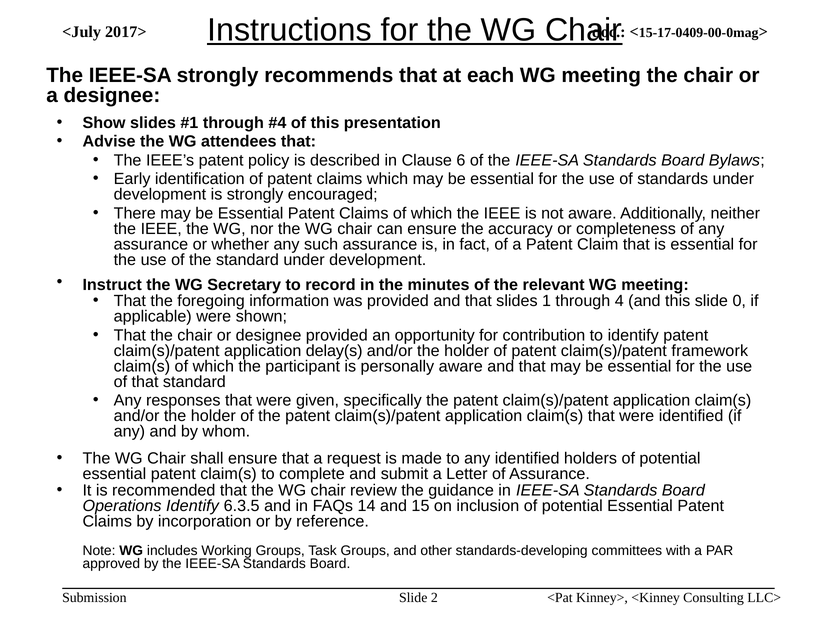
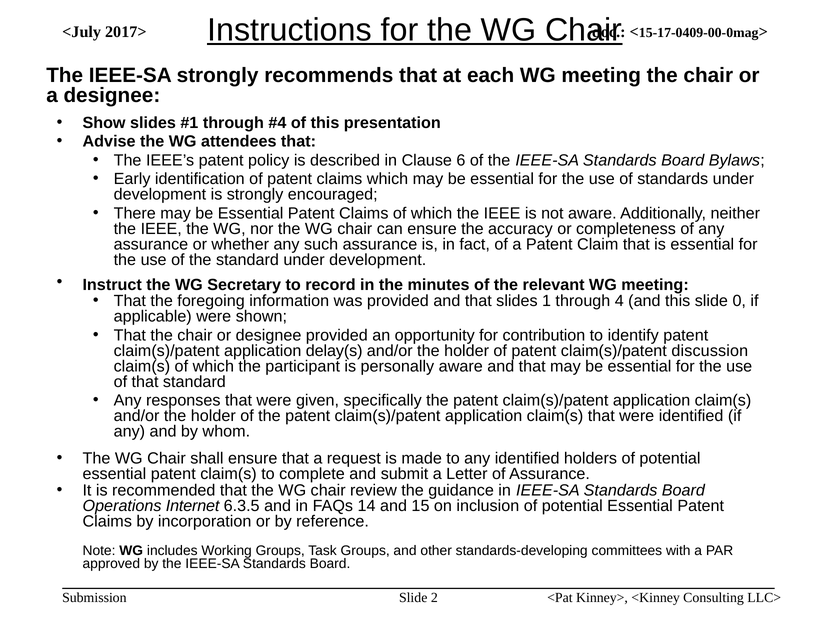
framework: framework -> discussion (710, 351)
Operations Identify: Identify -> Internet (193, 506)
